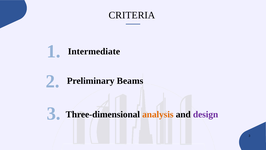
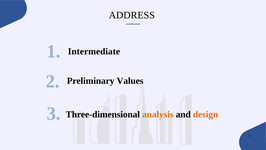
CRITERIA: CRITERIA -> ADDRESS (132, 15)
Beams: Beams -> Values (130, 81)
design colour: purple -> orange (206, 114)
